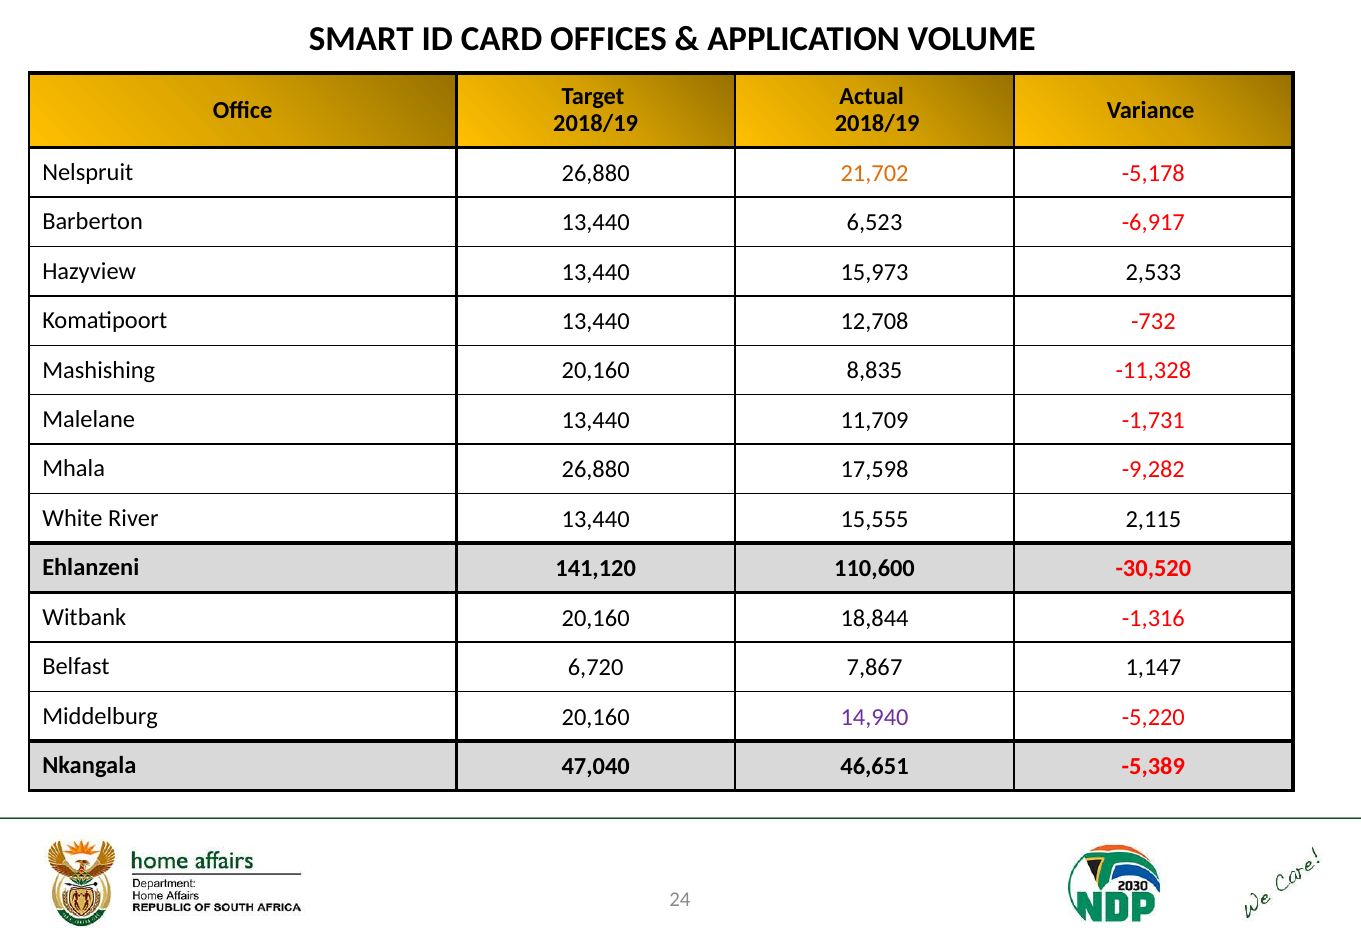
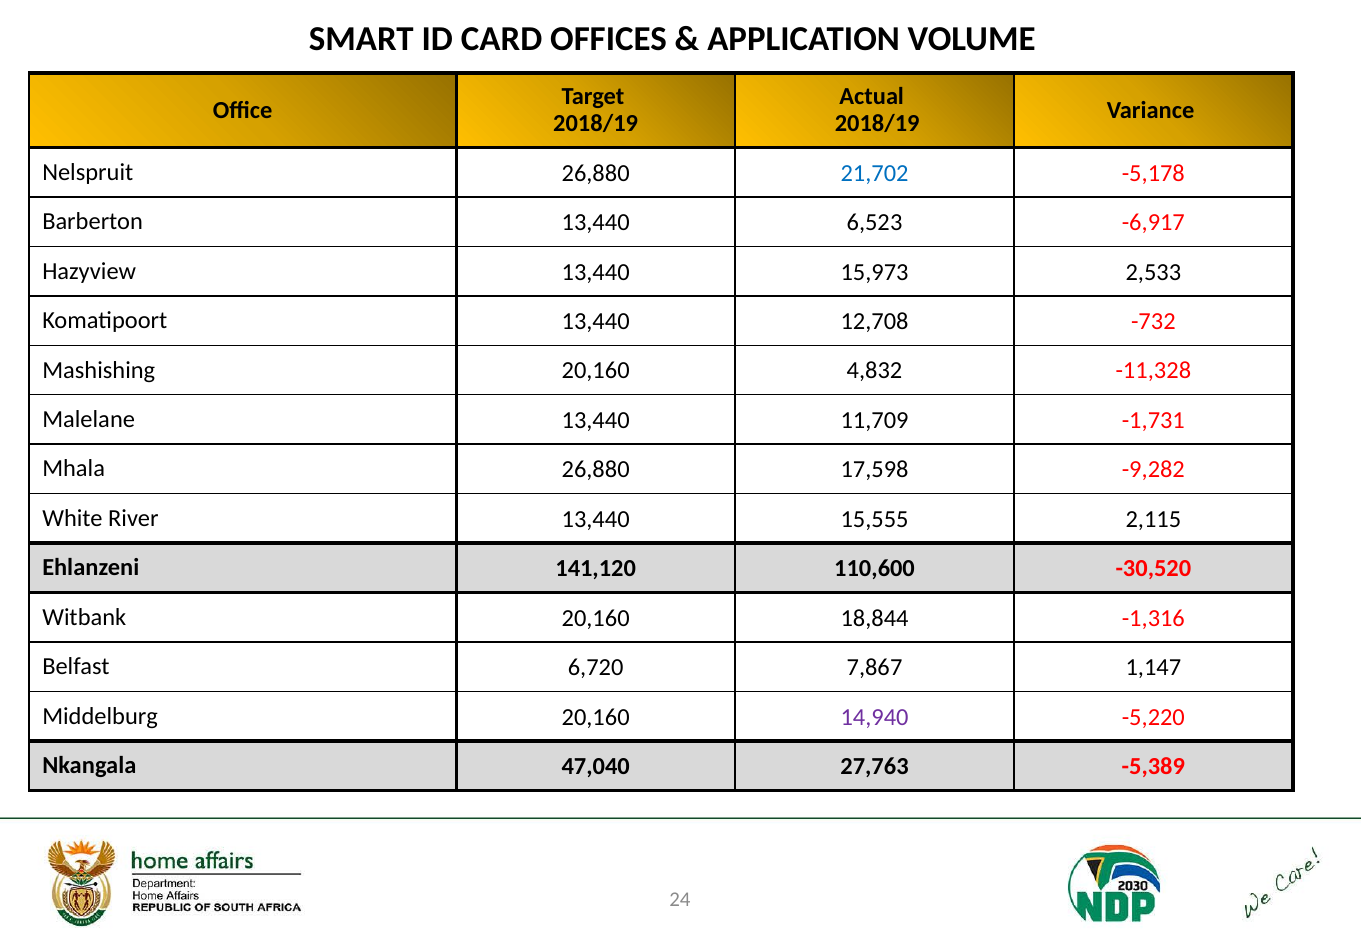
21,702 colour: orange -> blue (875, 173)
8,835: 8,835 -> 4,832 (875, 371)
46,651: 46,651 -> 27,763 (875, 767)
